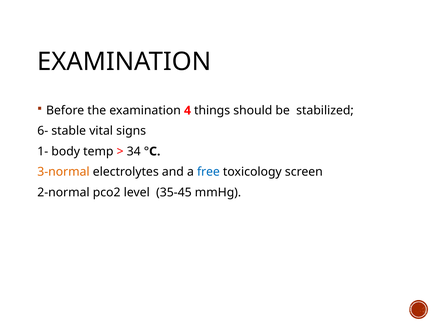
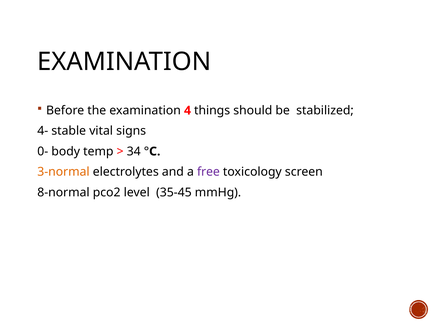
6-: 6- -> 4- (43, 131)
1-: 1- -> 0- (43, 152)
free colour: blue -> purple (208, 172)
2-normal: 2-normal -> 8-normal (63, 192)
